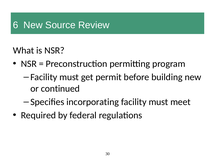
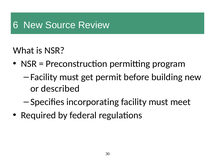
continued: continued -> described (60, 89)
